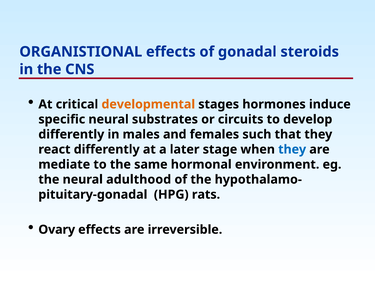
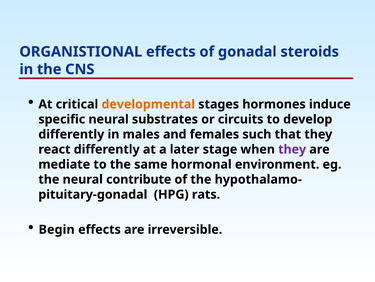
they colour: blue -> purple (292, 149)
adulthood: adulthood -> contribute (139, 179)
Ovary: Ovary -> Begin (57, 229)
